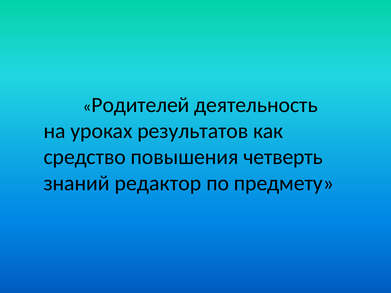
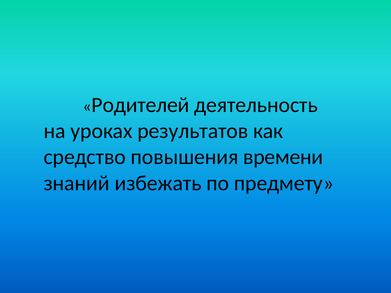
четверть: четверть -> времени (283, 157)
редактор: редактор -> избежать (158, 183)
